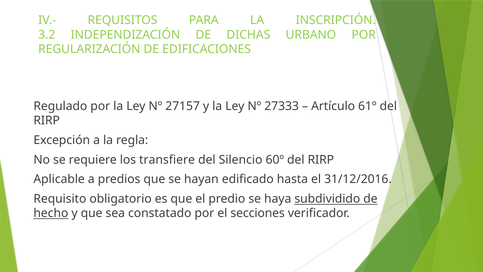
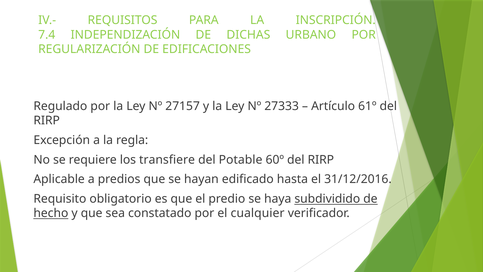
3.2: 3.2 -> 7.4 (47, 35)
Silencio: Silencio -> Potable (241, 160)
secciones: secciones -> cualquier (258, 213)
